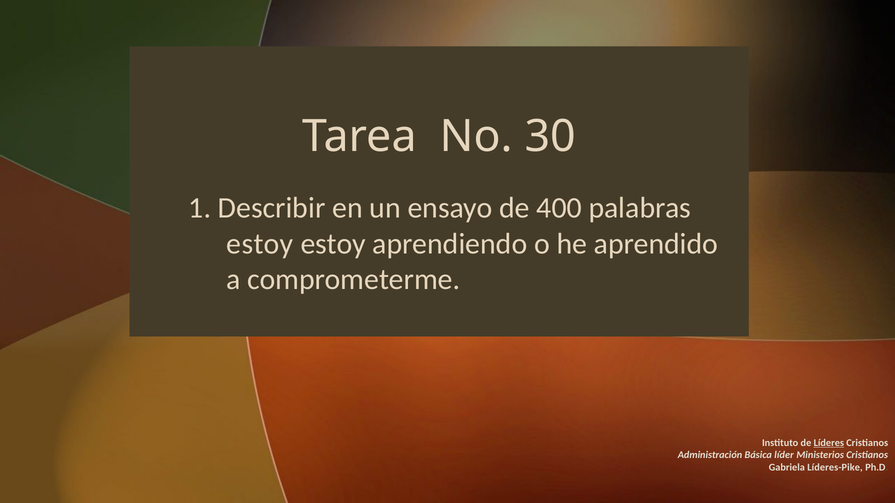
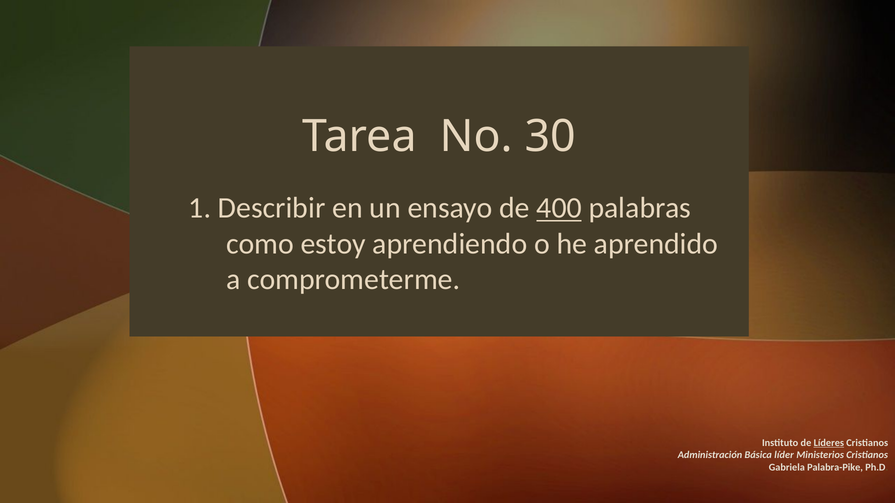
400 underline: none -> present (559, 208)
estoy: estoy -> como (260, 244)
Líderes-Pike: Líderes-Pike -> Palabra-Pike (835, 468)
